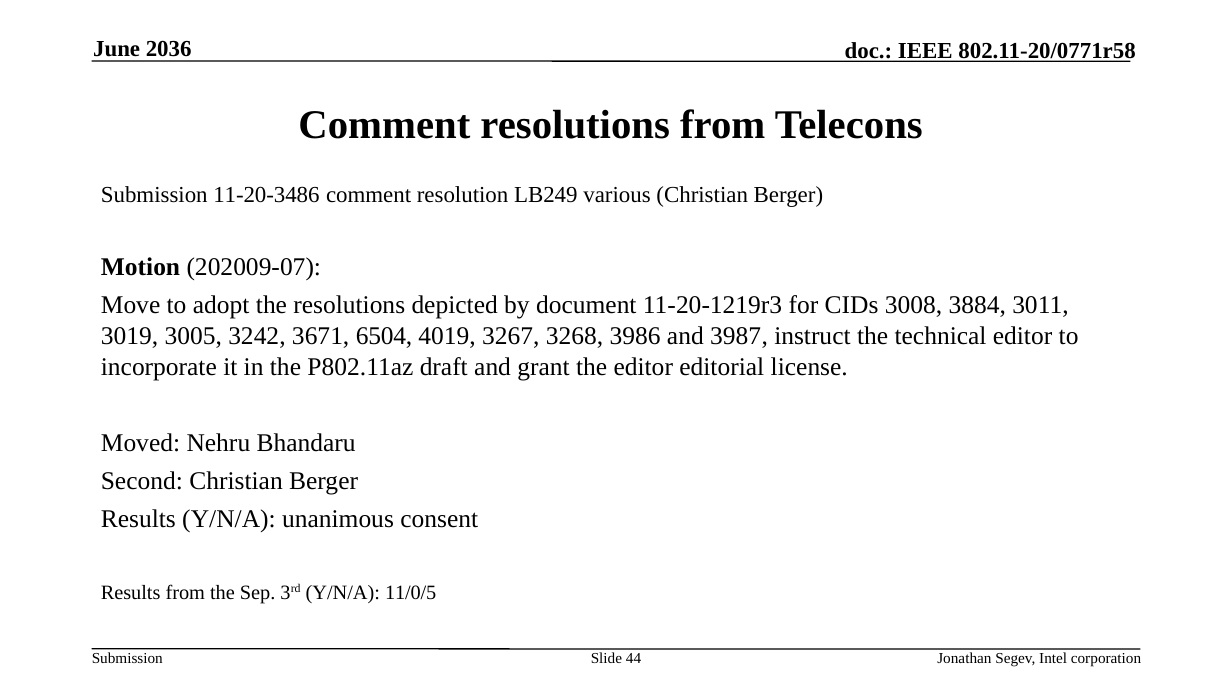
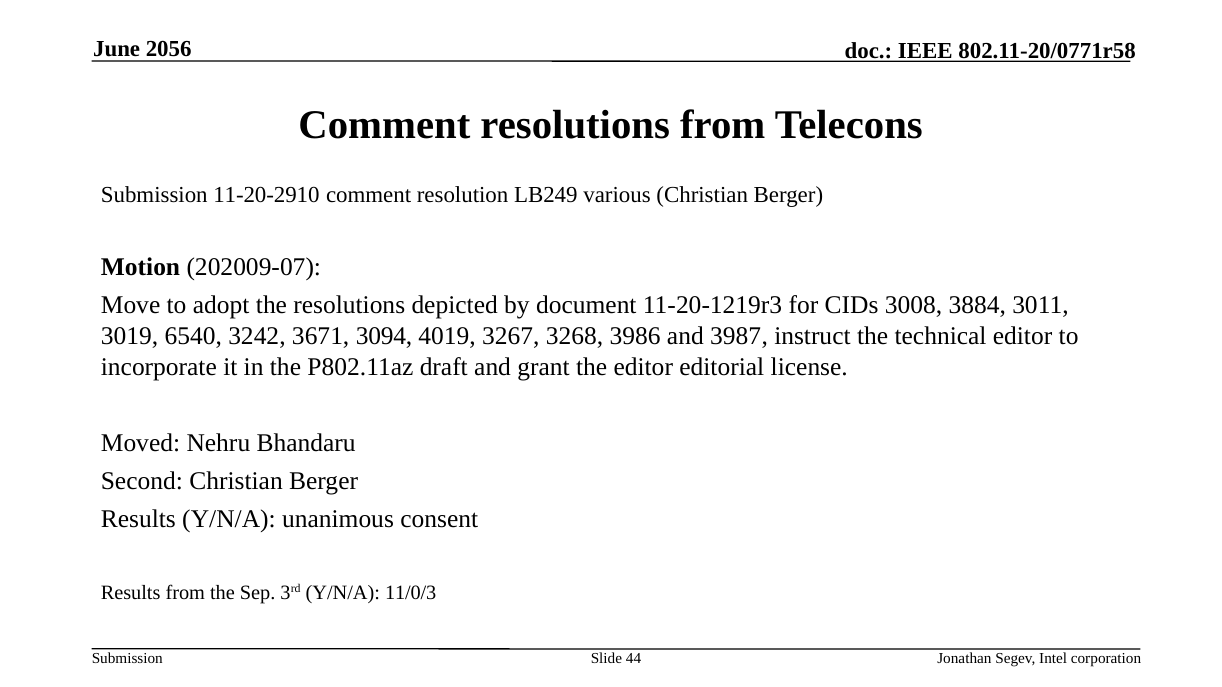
2036: 2036 -> 2056 (169, 49)
11-20-3486: 11-20-3486 -> 11-20-2910 (266, 195)
3005: 3005 -> 6540 (193, 336)
6504: 6504 -> 3094 (384, 336)
11/0/5: 11/0/5 -> 11/0/3 (411, 593)
